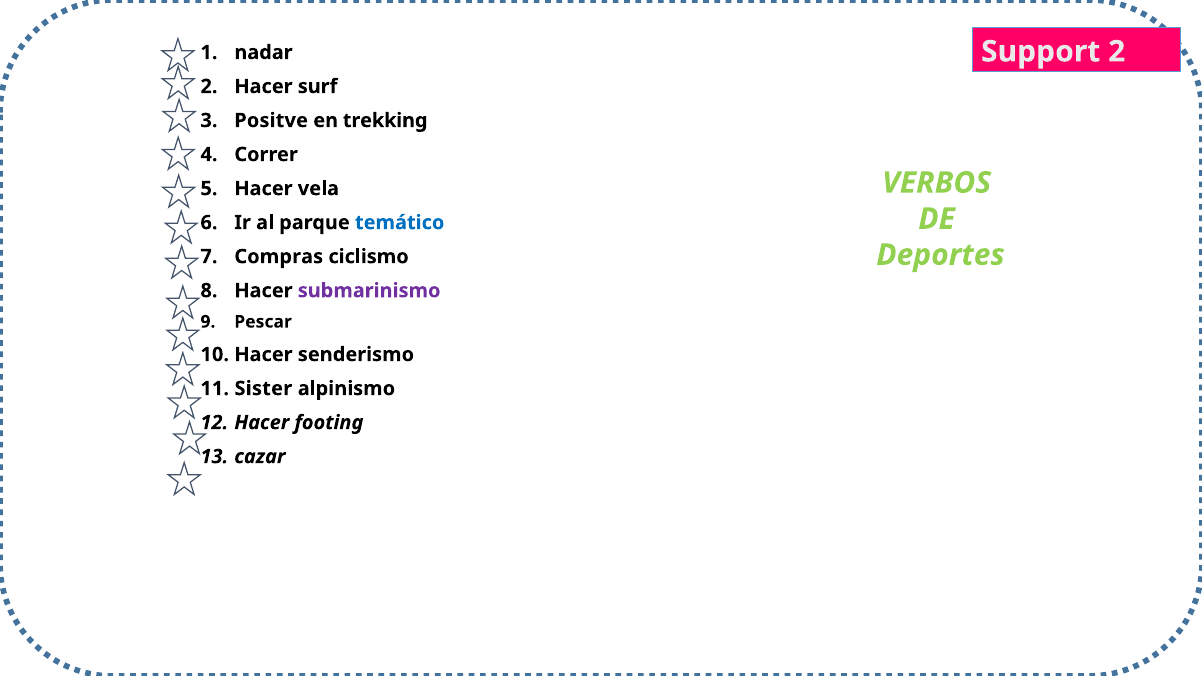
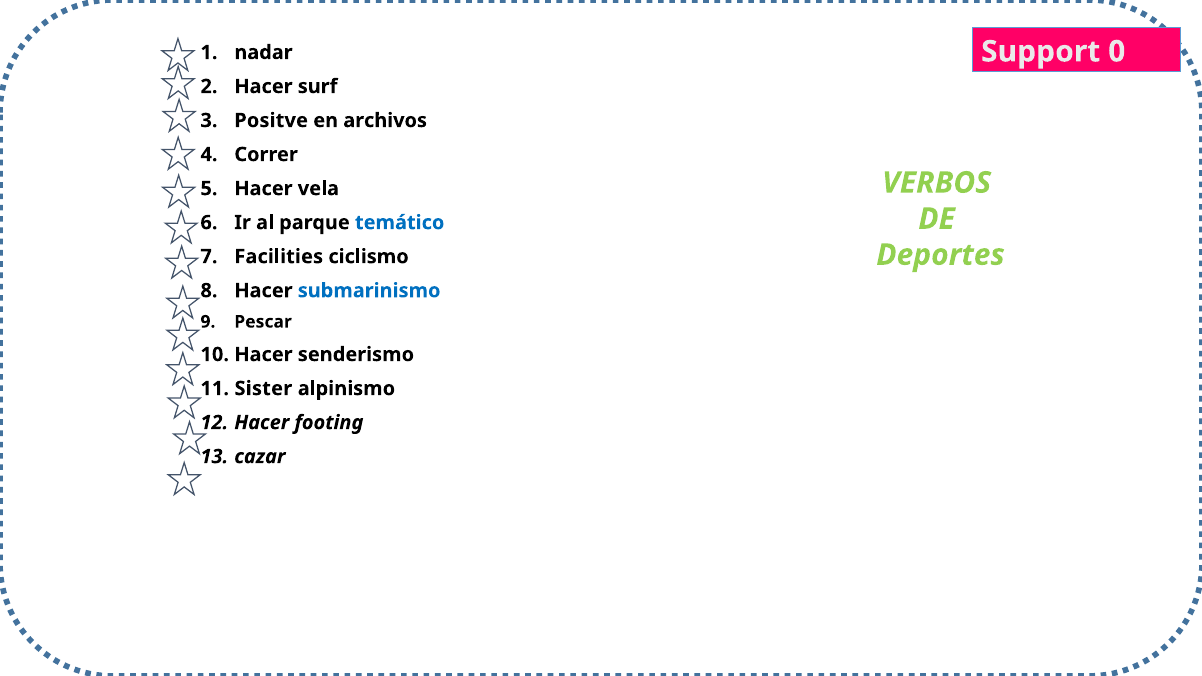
Support 2: 2 -> 0 (1117, 52)
trekking: trekking -> archivos (385, 121)
Compras: Compras -> Facilities (279, 257)
submarinismo colour: purple -> blue (369, 291)
